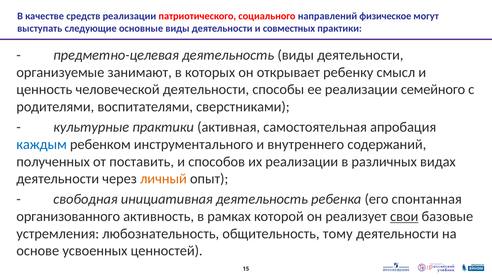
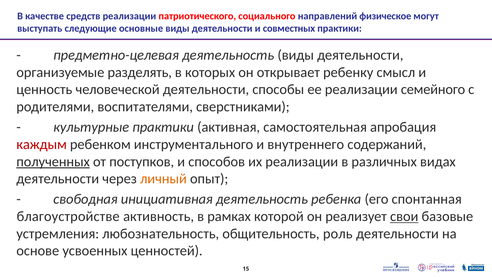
занимают: занимают -> разделять (140, 72)
каждым colour: blue -> red (42, 144)
полученных underline: none -> present (53, 161)
поставить: поставить -> поступков (142, 161)
организованного: организованного -> благоустройстве (68, 216)
тому: тому -> роль (338, 233)
